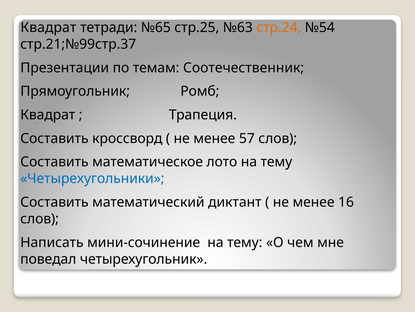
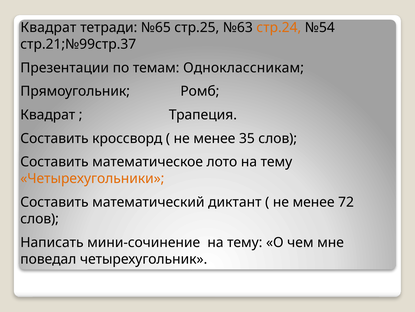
Соотечественник: Соотечественник -> Одноклассникам (244, 68)
57: 57 -> 35 (247, 138)
Четырехугольники colour: blue -> orange (92, 178)
16: 16 -> 72 (346, 202)
